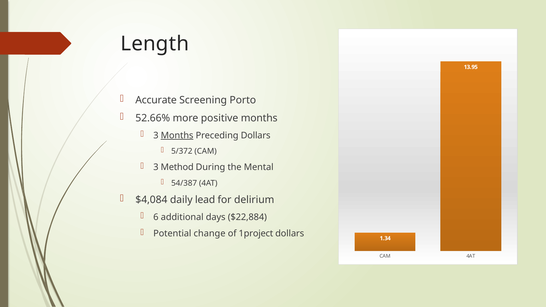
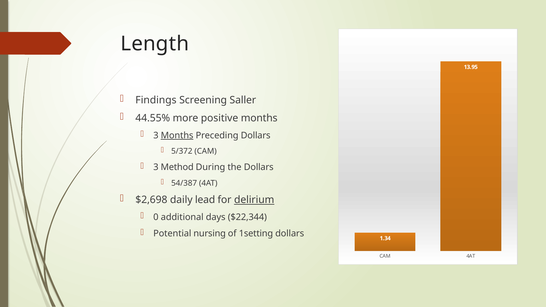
Accurate: Accurate -> Findings (156, 100)
Porto: Porto -> Saller (243, 100)
52.66%: 52.66% -> 44.55% (153, 118)
the Mental: Mental -> Dollars (259, 167)
$4,084: $4,084 -> $2,698 (151, 200)
delirium underline: none -> present (254, 200)
6: 6 -> 0 (156, 217)
$22,884: $22,884 -> $22,344 (247, 217)
change: change -> nursing (210, 234)
1project: 1project -> 1setting (256, 234)
